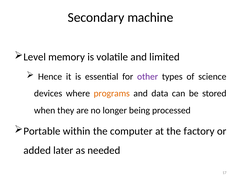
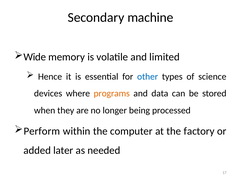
Level: Level -> Wide (35, 57)
other colour: purple -> blue (148, 76)
Portable: Portable -> Perform (42, 131)
